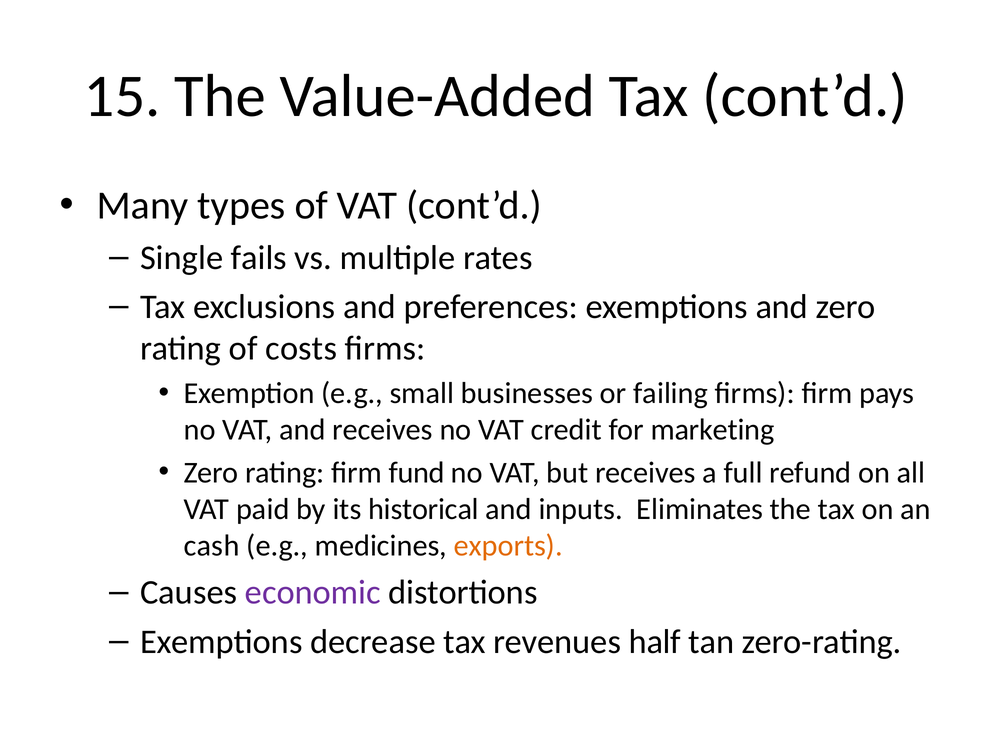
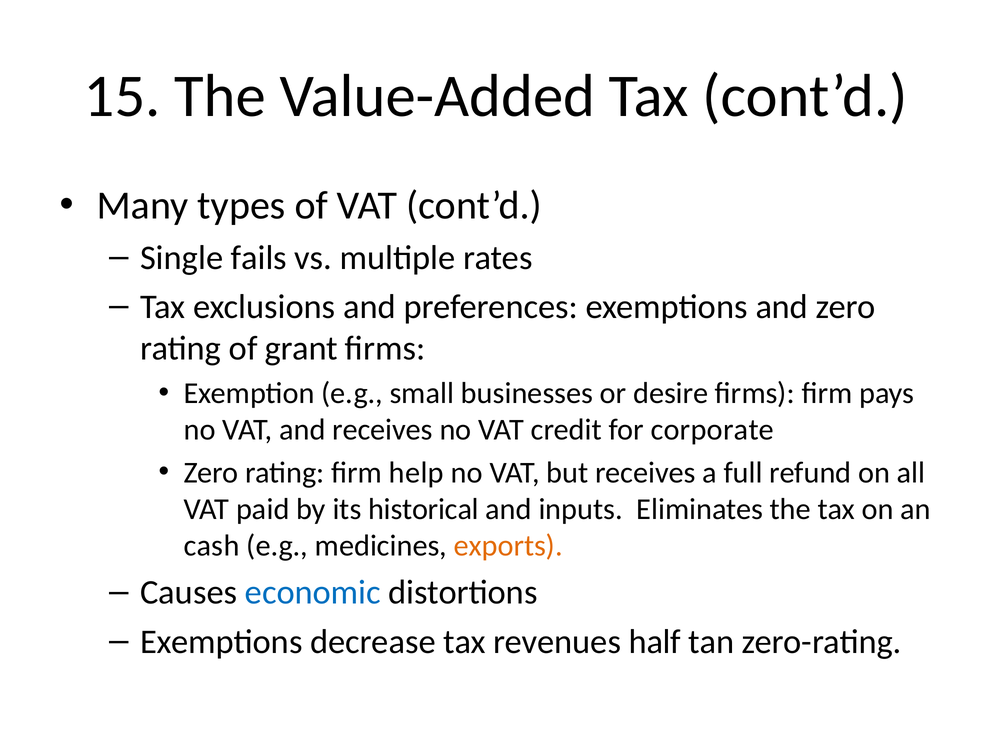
costs: costs -> grant (301, 348)
failing: failing -> desire (671, 393)
marketing: marketing -> corporate (712, 430)
fund: fund -> help (416, 473)
economic colour: purple -> blue (313, 592)
